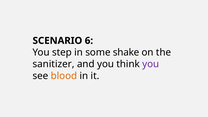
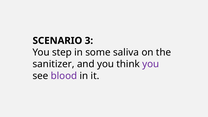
6: 6 -> 3 (89, 41)
shake: shake -> saliva (126, 52)
blood colour: orange -> purple (64, 76)
